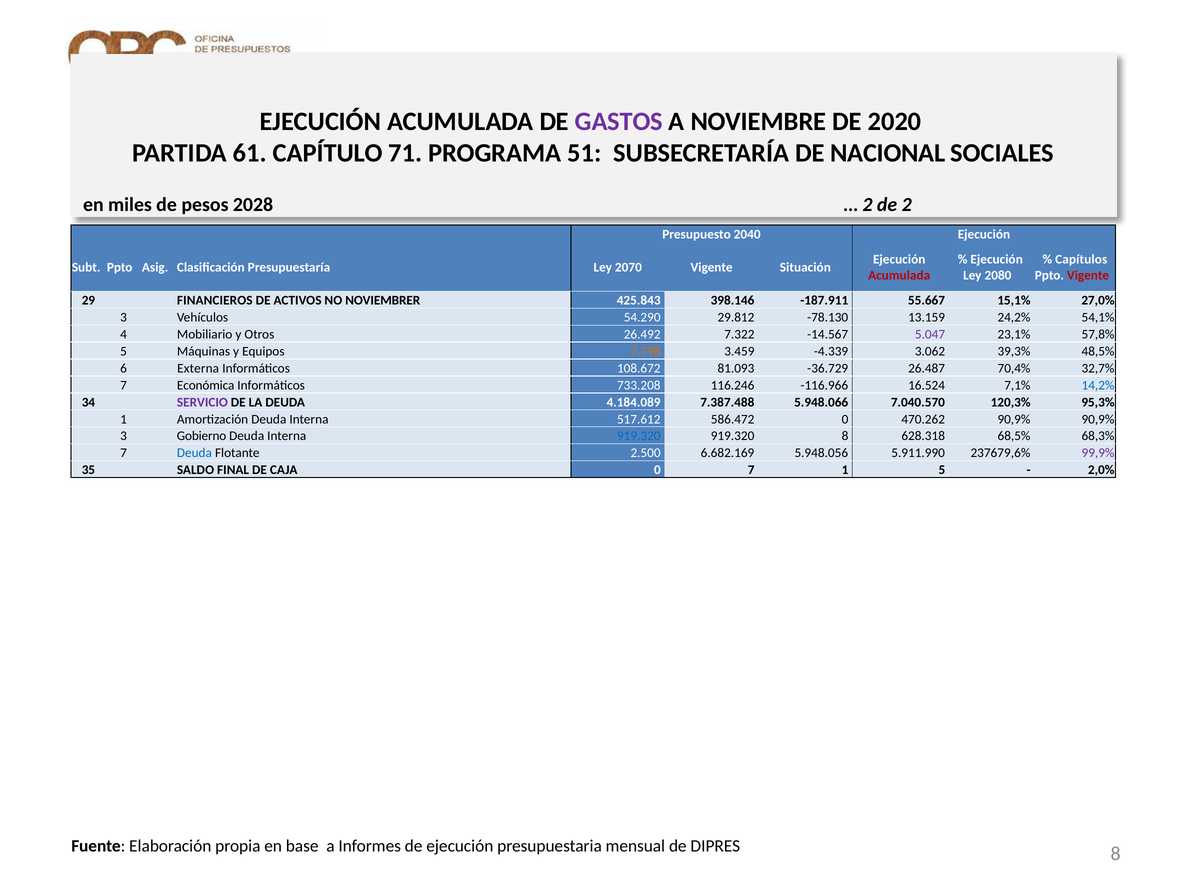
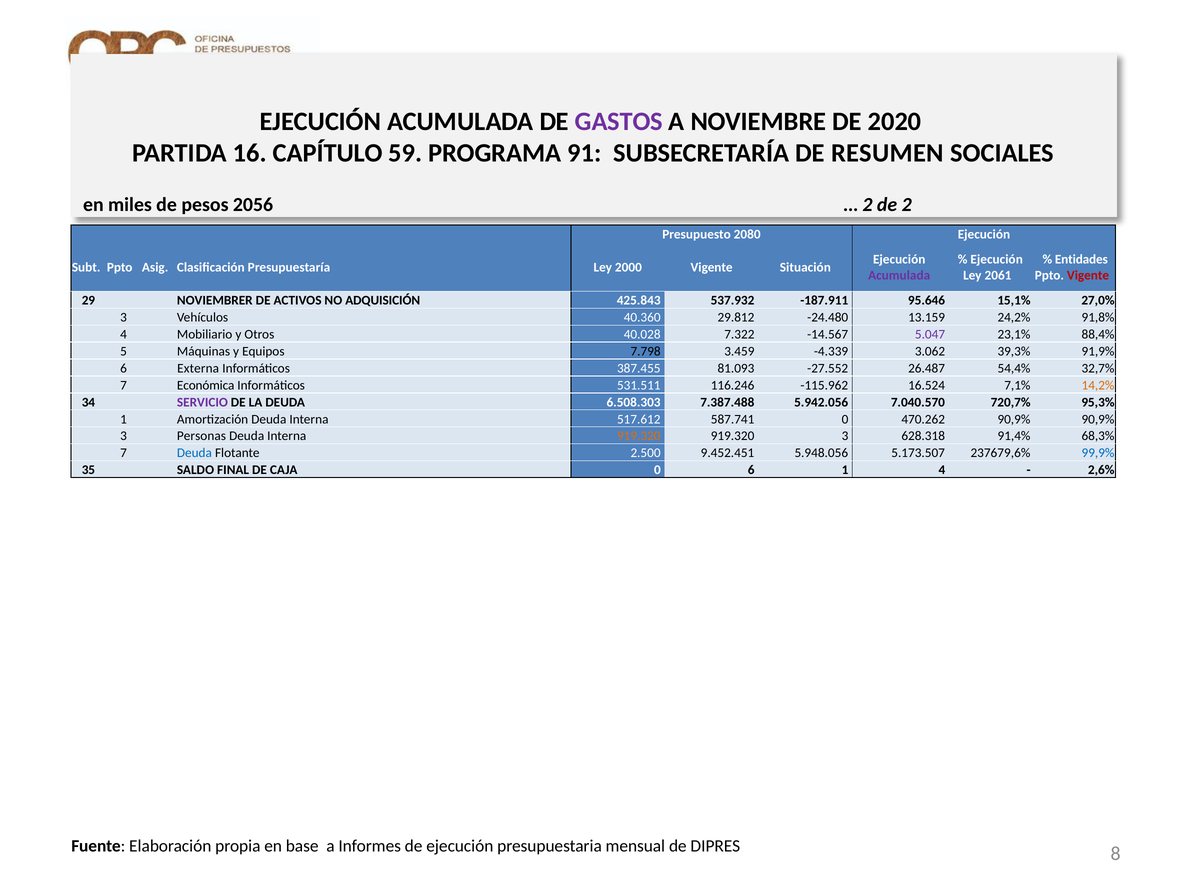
61: 61 -> 16 (250, 153)
71: 71 -> 59 (405, 153)
51: 51 -> 91 (584, 153)
NACIONAL: NACIONAL -> RESUMEN (887, 153)
2028: 2028 -> 2056 (253, 205)
2040: 2040 -> 2080 (747, 234)
Capítulos: Capítulos -> Entidades (1081, 259)
2070: 2070 -> 2000 (628, 267)
Acumulada colour: red -> purple (899, 275)
2080: 2080 -> 2061 (998, 275)
FINANCIEROS: FINANCIEROS -> NOVIEMBRER (215, 301)
NOVIEMBRER: NOVIEMBRER -> ADQUISICIÓN (383, 301)
398.146: 398.146 -> 537.932 (733, 301)
55.667: 55.667 -> 95.646 (926, 301)
54.290: 54.290 -> 40.360 (642, 318)
-78.130: -78.130 -> -24.480 (828, 318)
54,1%: 54,1% -> 91,8% (1098, 318)
26.492: 26.492 -> 40.028 (642, 334)
57,8%: 57,8% -> 88,4% (1098, 334)
7.798 colour: orange -> black (646, 351)
48,5%: 48,5% -> 91,9% (1098, 351)
108.672: 108.672 -> 387.455 (639, 368)
-36.729: -36.729 -> -27.552 (828, 368)
70,4%: 70,4% -> 54,4% (1014, 368)
733.208: 733.208 -> 531.511 (639, 385)
-116.966: -116.966 -> -115.962 (824, 385)
14,2% colour: blue -> orange (1098, 385)
4.184.089: 4.184.089 -> 6.508.303 (634, 402)
5.948.066: 5.948.066 -> 5.942.056 (821, 402)
120,3%: 120,3% -> 720,7% (1011, 402)
586.472: 586.472 -> 587.741 (733, 419)
Gobierno: Gobierno -> Personas (201, 436)
919.320 colour: blue -> orange (639, 436)
919.320 8: 8 -> 3 (845, 436)
68,5%: 68,5% -> 91,4% (1014, 436)
6.682.169: 6.682.169 -> 9.452.451 (728, 453)
5.911.990: 5.911.990 -> 5.173.507 (918, 453)
99,9% colour: purple -> blue (1098, 453)
0 7: 7 -> 6 (751, 470)
1 5: 5 -> 4 (942, 470)
2,0%: 2,0% -> 2,6% (1101, 470)
